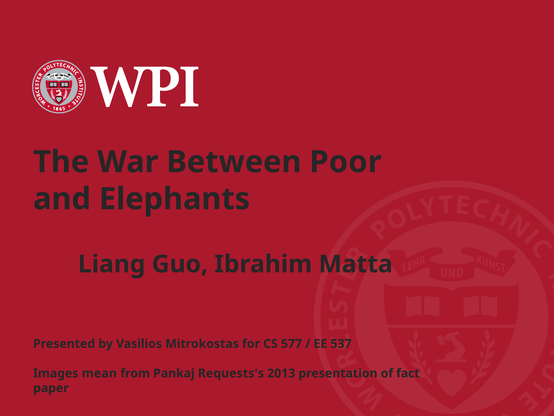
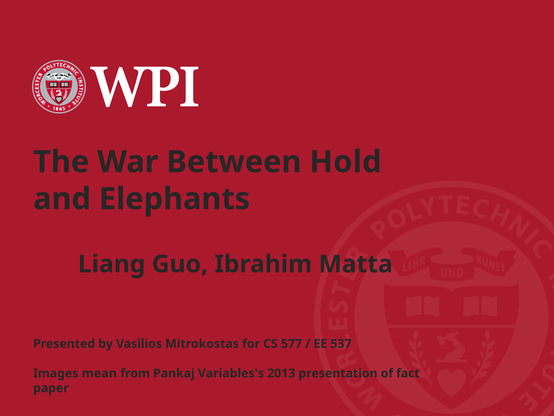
Poor: Poor -> Hold (346, 162)
Requests's: Requests's -> Variables's (231, 373)
